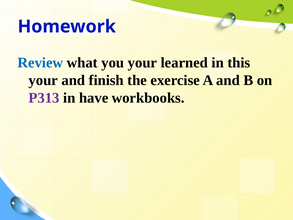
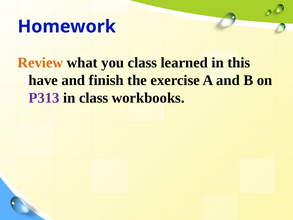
Review colour: blue -> orange (40, 63)
you your: your -> class (142, 63)
your: your -> have (43, 80)
in have: have -> class (94, 98)
